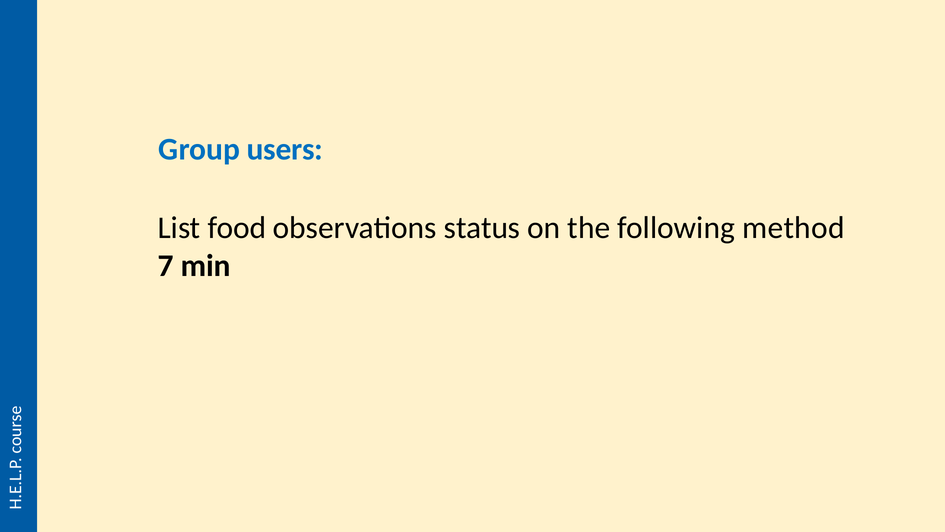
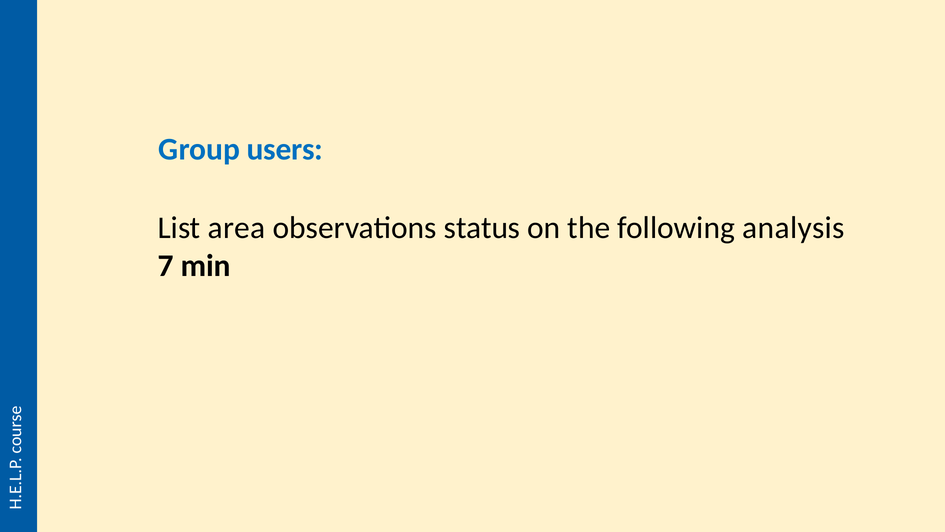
food: food -> area (237, 228)
method: method -> analysis (793, 228)
